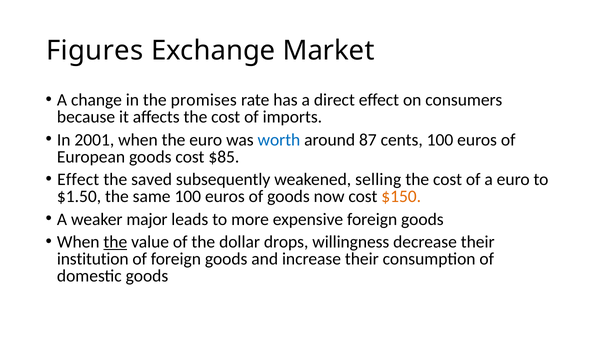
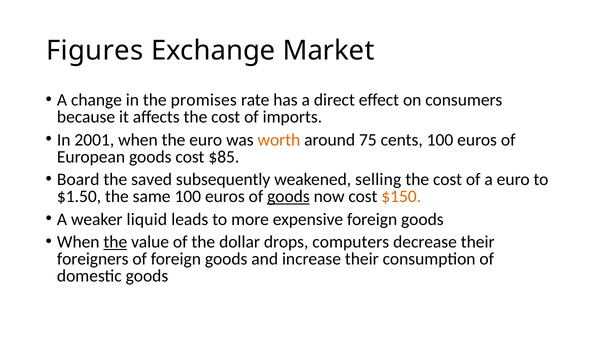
worth colour: blue -> orange (279, 140)
87: 87 -> 75 (368, 140)
Effect: Effect -> Board (78, 179)
goods underline: none -> present (288, 196)
major: major -> liquid (147, 219)
willingness: willingness -> computers (351, 242)
institution: institution -> foreigners (93, 259)
